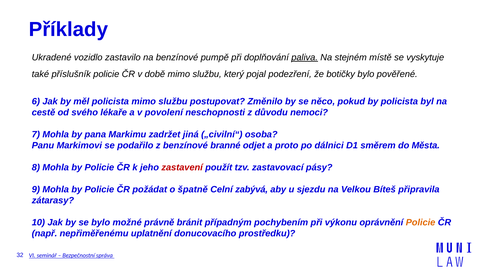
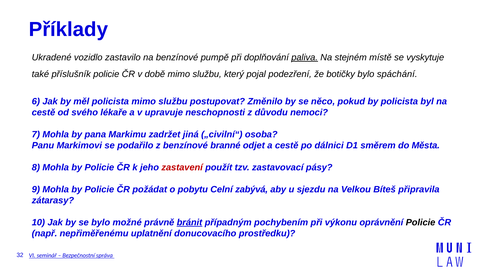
pověřené: pověřené -> spáchání (397, 74)
povolení: povolení -> upravuje (164, 112)
a proto: proto -> cestě (287, 146)
špatně: špatně -> pobytu (193, 190)
bránit underline: none -> present (190, 223)
Policie colour: orange -> black (421, 223)
